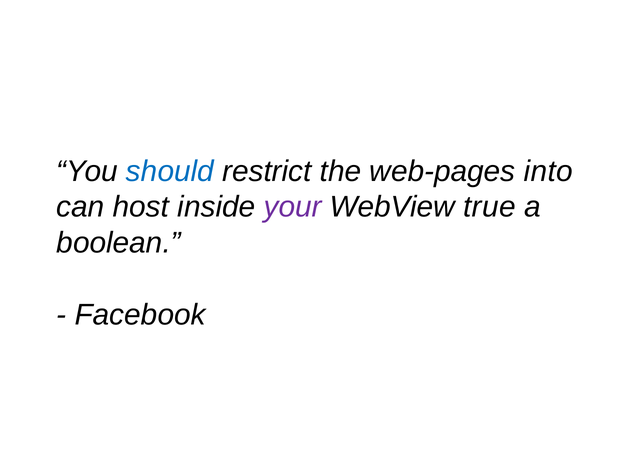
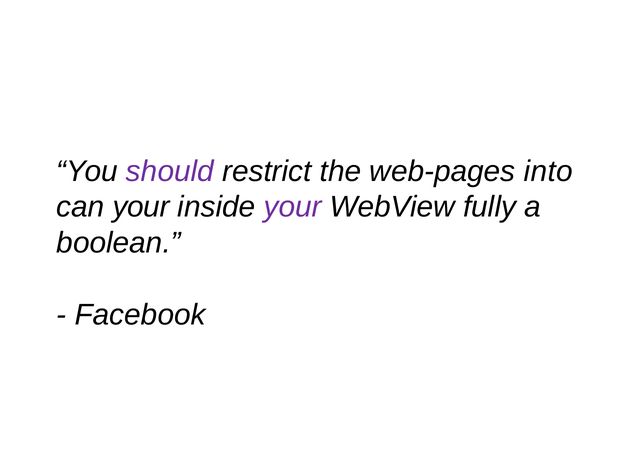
should colour: blue -> purple (170, 171)
can host: host -> your (141, 207)
true: true -> fully (490, 207)
